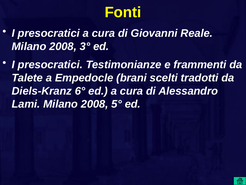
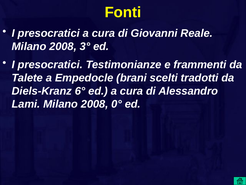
5°: 5° -> 0° (117, 104)
